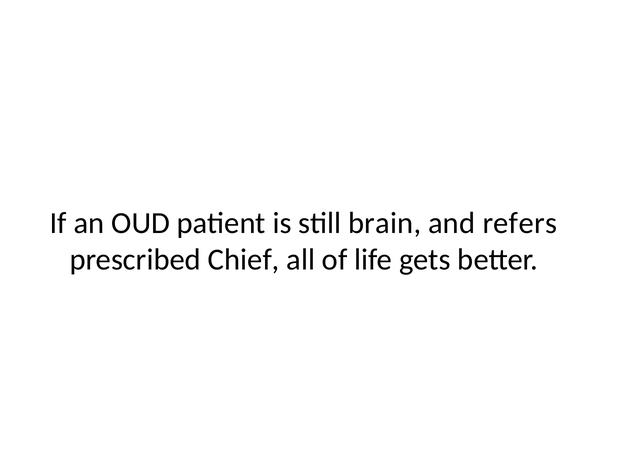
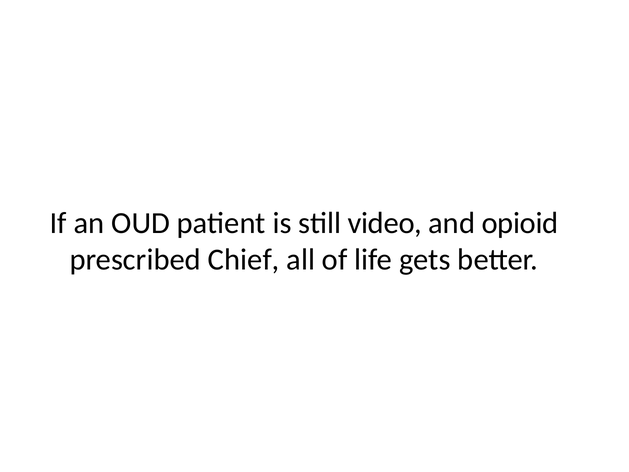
brain: brain -> video (385, 223)
refers: refers -> opioid (520, 223)
